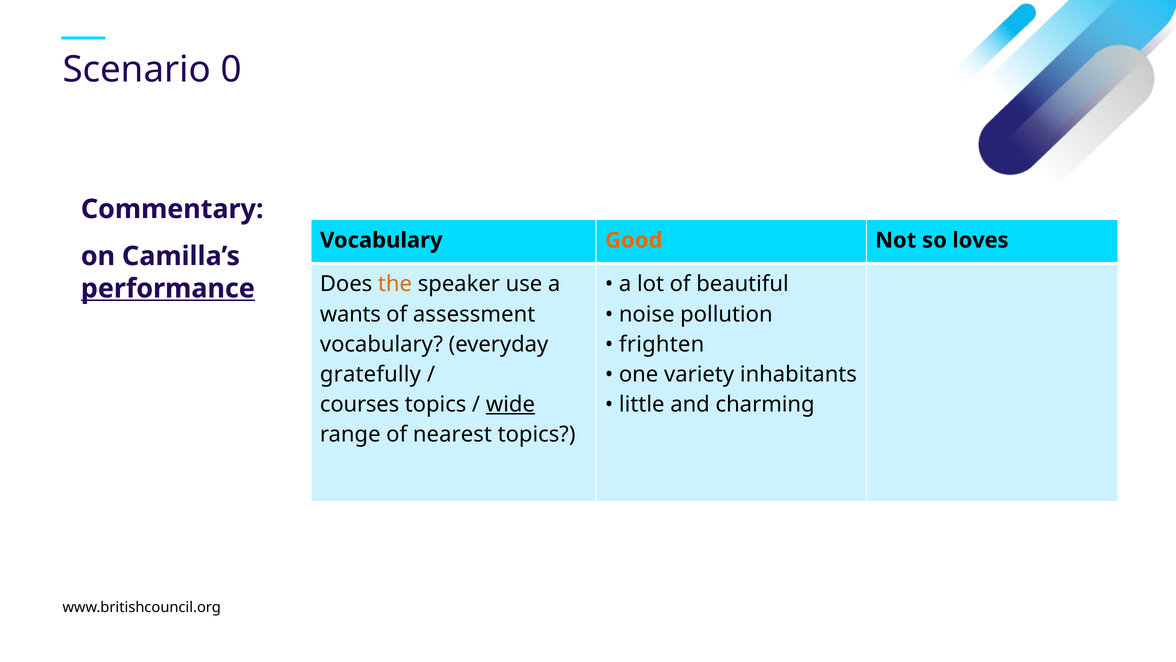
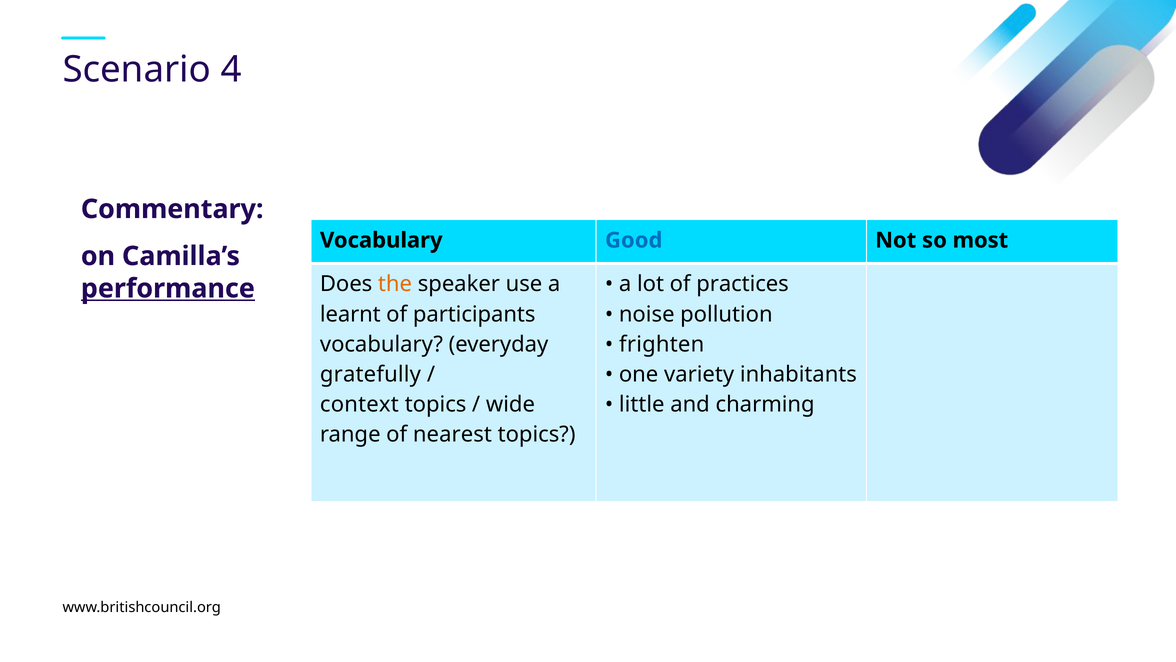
0: 0 -> 4 (231, 70)
Good colour: orange -> blue (634, 240)
loves: loves -> most (980, 240)
beautiful: beautiful -> practices (743, 284)
wants: wants -> learnt (350, 314)
assessment: assessment -> participants (474, 314)
courses: courses -> context (359, 404)
wide underline: present -> none (510, 404)
